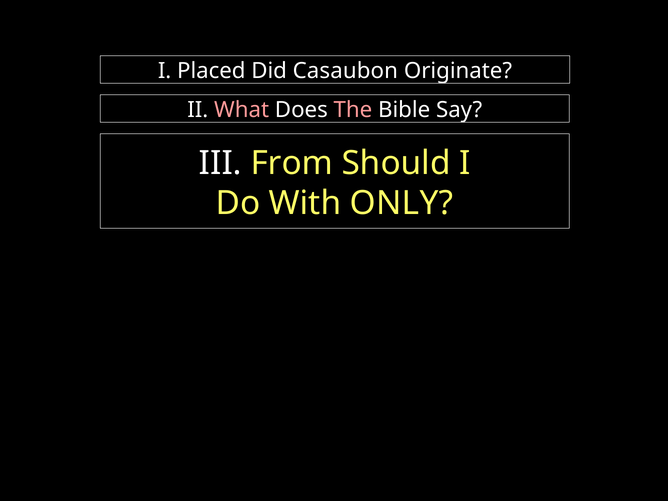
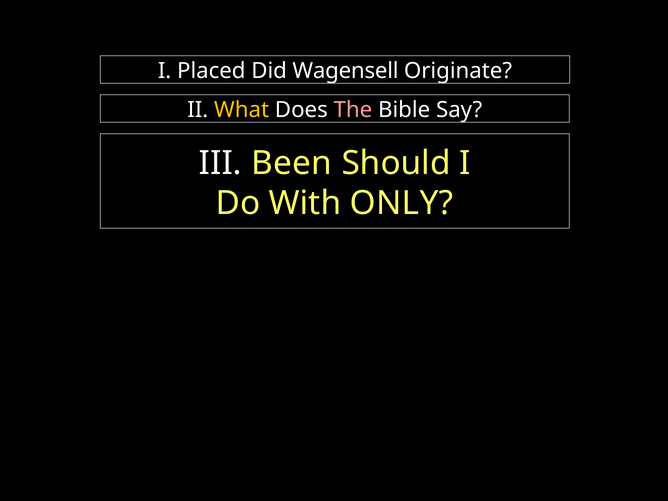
Casaubon: Casaubon -> Wagensell (346, 71)
What colour: pink -> yellow (242, 110)
From: From -> Been (292, 163)
